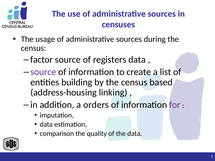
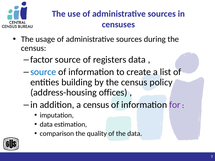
source colour: purple -> blue (43, 72)
based: based -> policy (161, 82)
linking: linking -> offices (113, 93)
a orders: orders -> census (96, 105)
